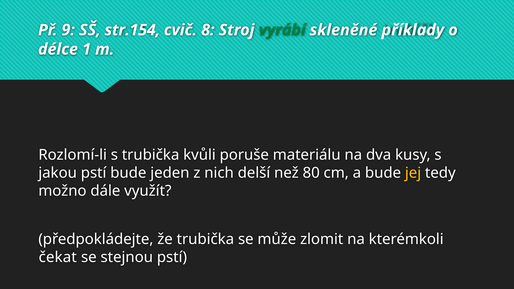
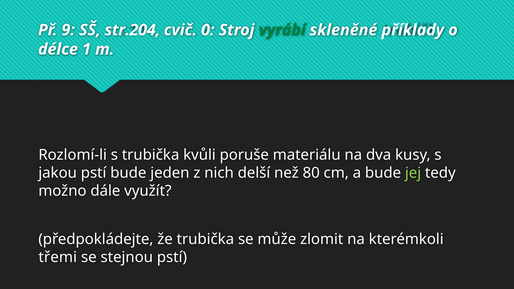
str.154: str.154 -> str.204 (132, 30)
8: 8 -> 0 (208, 30)
jej colour: yellow -> light green (413, 173)
čekat: čekat -> třemi (58, 257)
